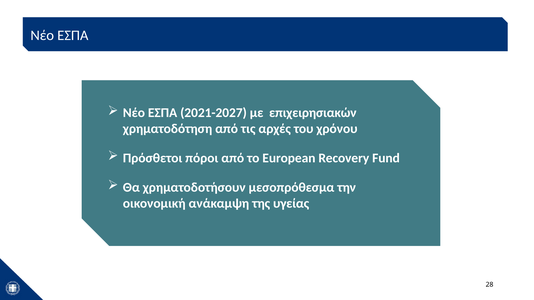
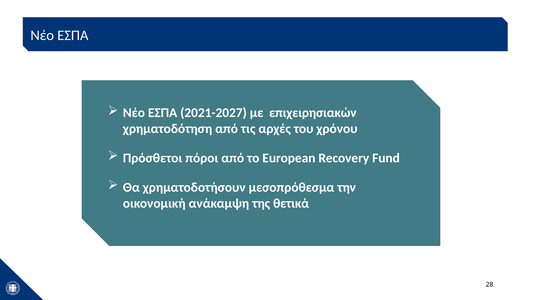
υγείας: υγείας -> θετικά (291, 204)
